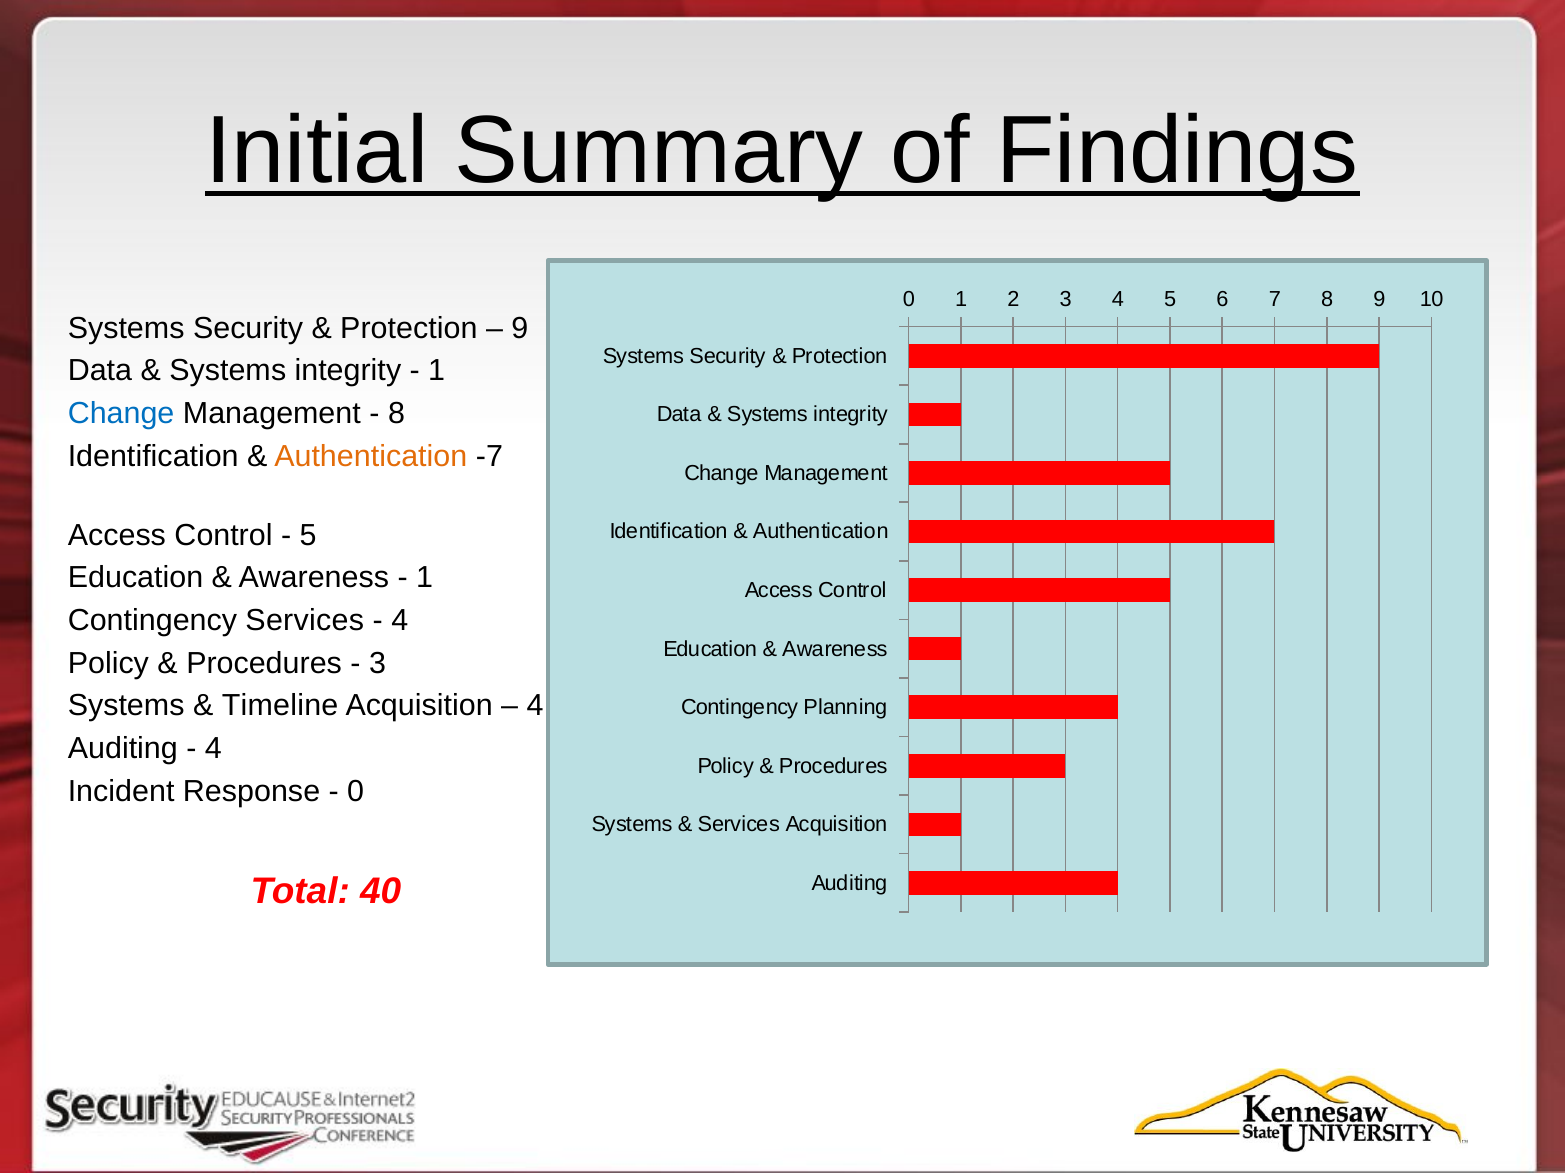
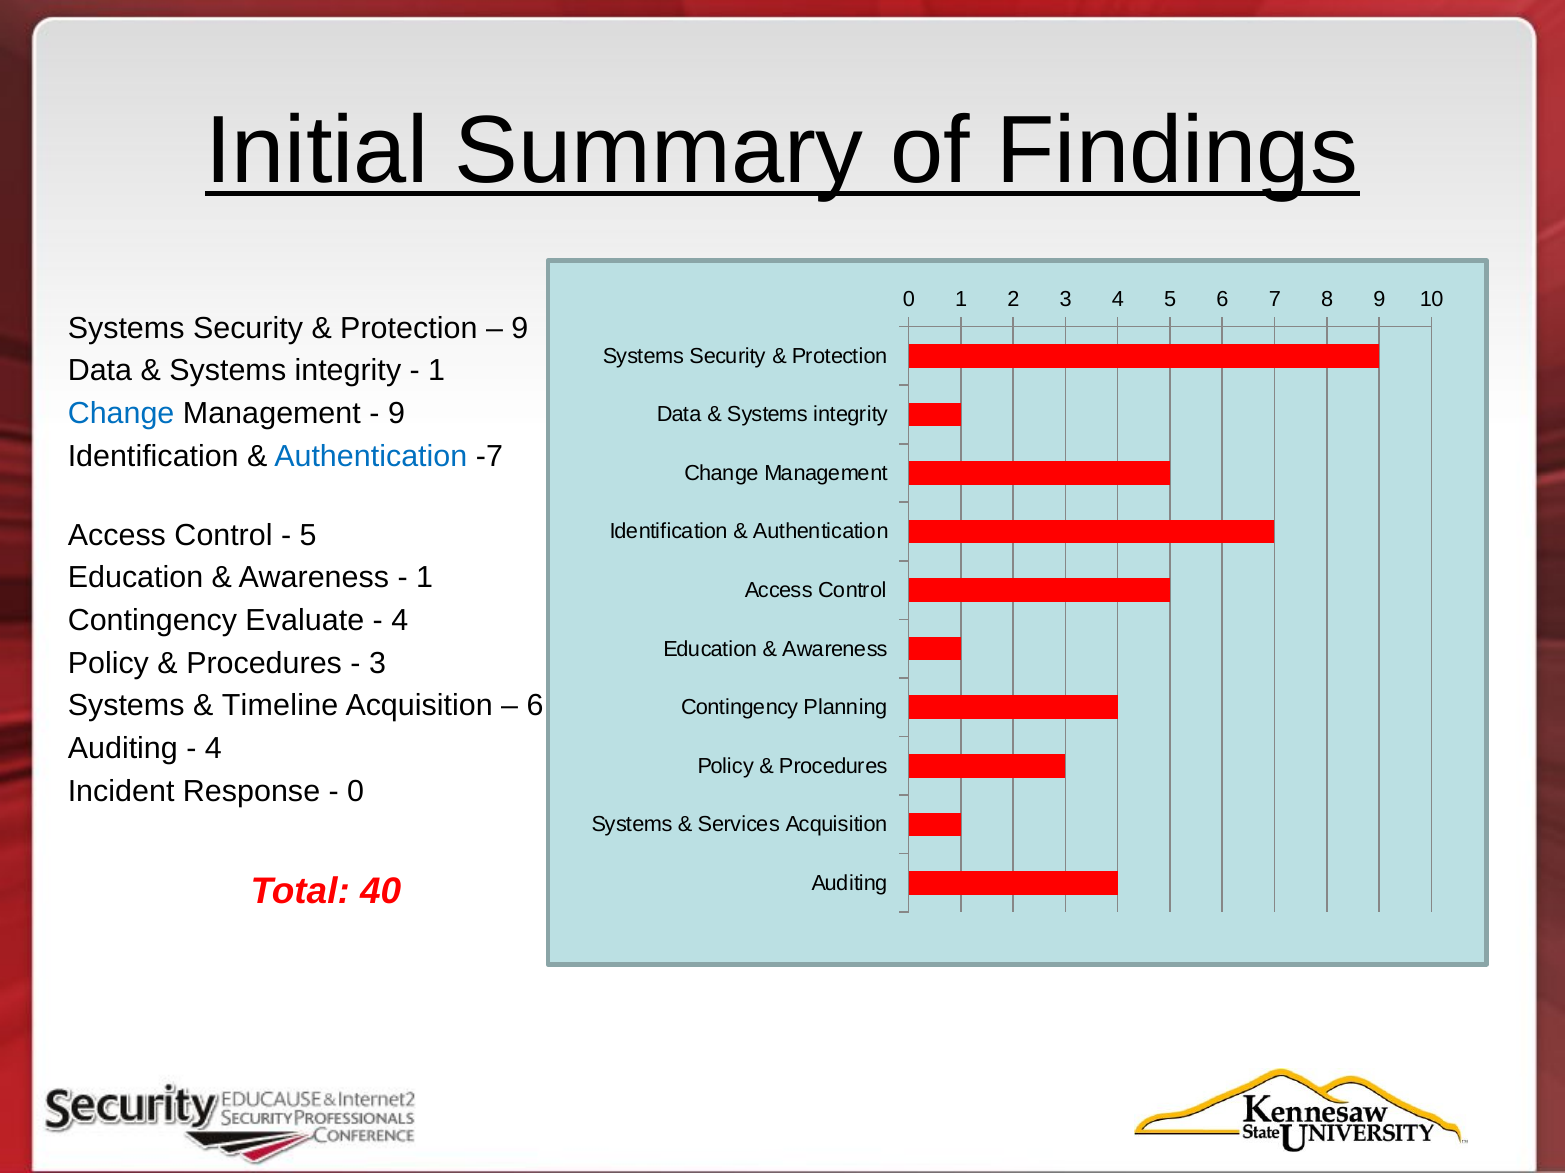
8: 8 -> 9 (396, 414)
Authentication colour: orange -> blue (371, 456)
Contingency Services: Services -> Evaluate (305, 621)
4: 4 -> 6 (535, 706)
